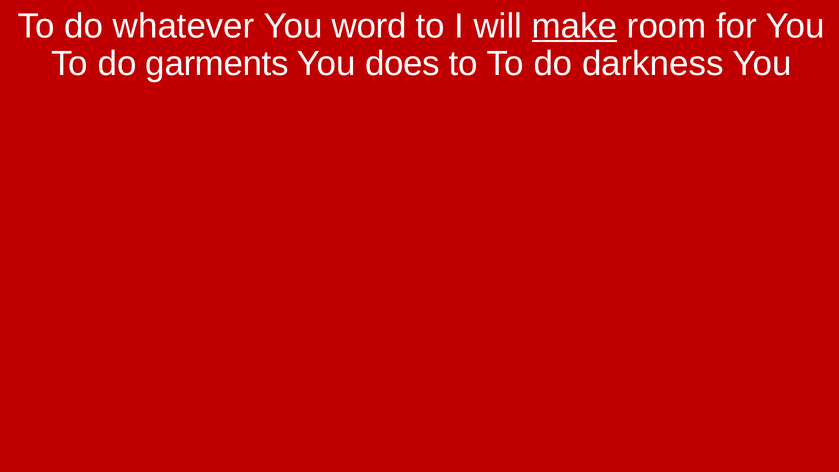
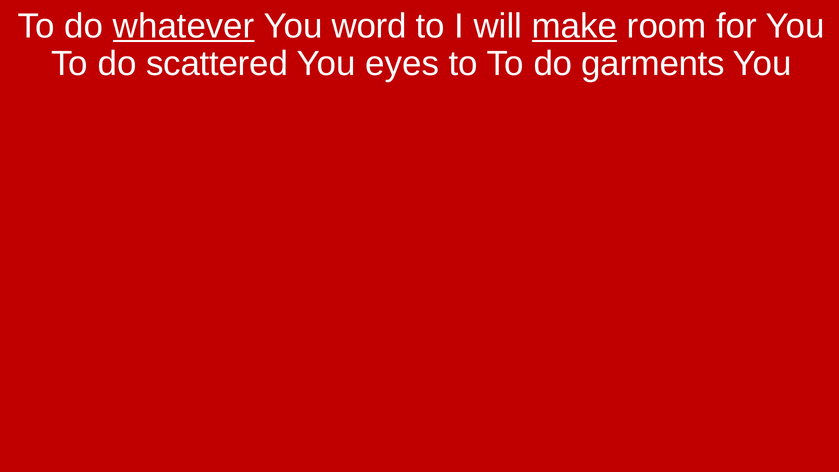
whatever underline: none -> present (184, 26)
garments: garments -> scattered (217, 64)
does: does -> eyes (402, 64)
darkness: darkness -> garments (653, 64)
